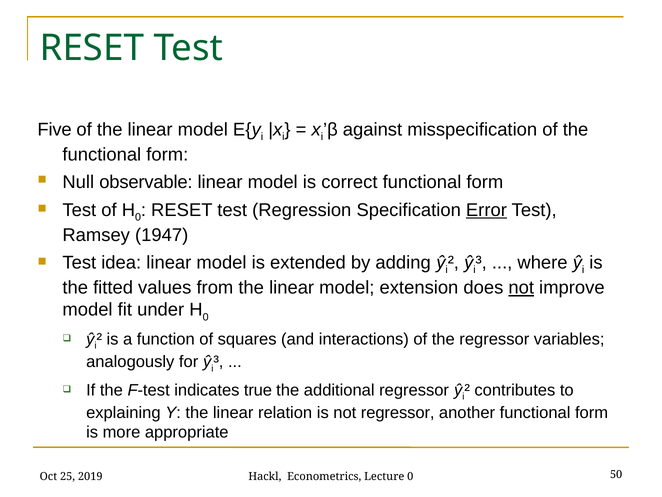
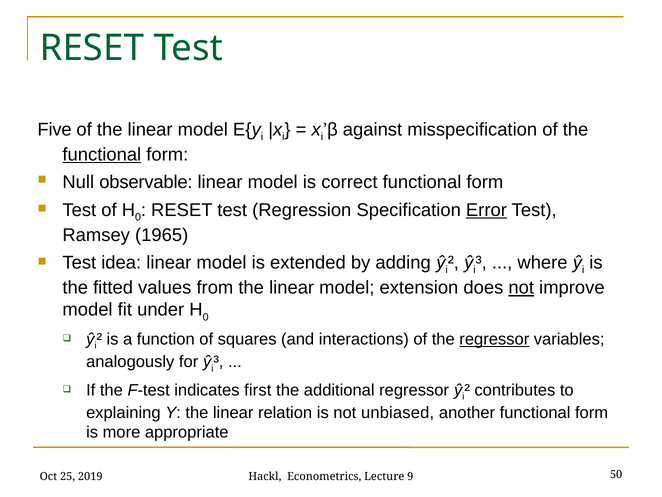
functional underline: none -> present (102, 155)
1947: 1947 -> 1965 (162, 235)
regressor underline: none -> present (494, 339)
true: true -> first (258, 390)
not regressor: regressor -> unbiased (398, 412)
Lecture 0: 0 -> 9 (410, 476)
